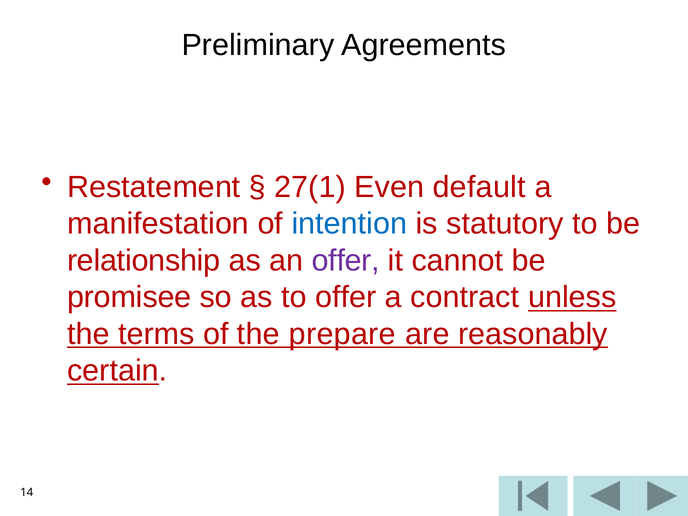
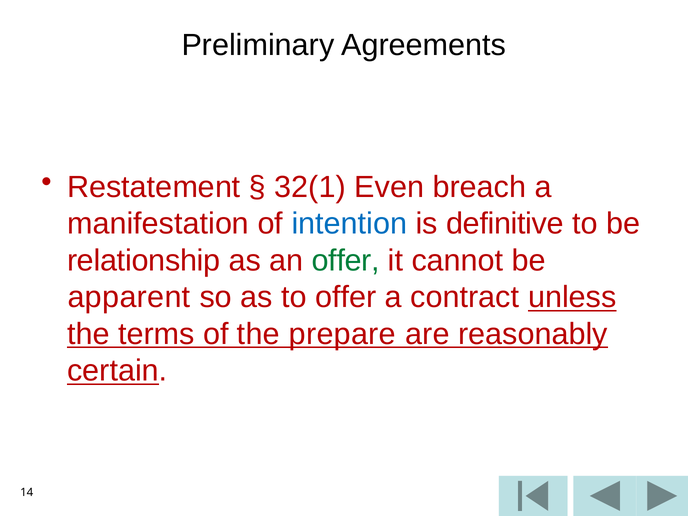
27(1: 27(1 -> 32(1 (310, 187)
default: default -> breach (479, 187)
statutory: statutory -> definitive (505, 224)
offer colour: purple -> green (346, 261)
promisee: promisee -> apparent (129, 297)
